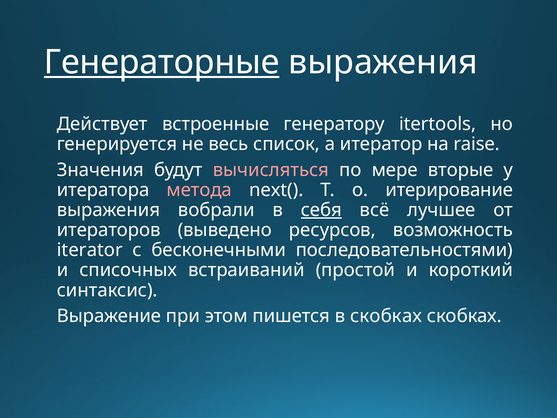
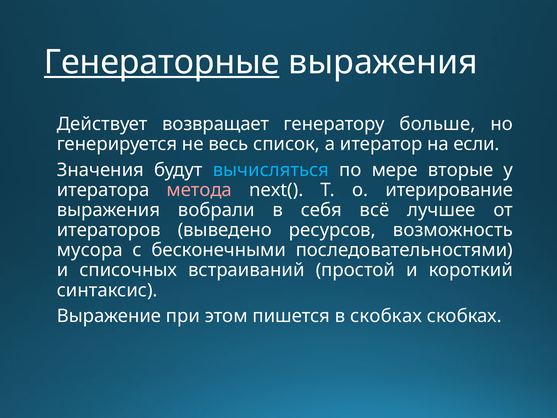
встроенные: встроенные -> возвращает (216, 124)
itertools: itertools -> больше (437, 124)
raise: raise -> если (477, 144)
вычисляться colour: pink -> light blue (271, 170)
себя underline: present -> none (321, 210)
iterator: iterator -> мусора (90, 250)
